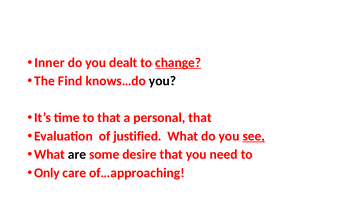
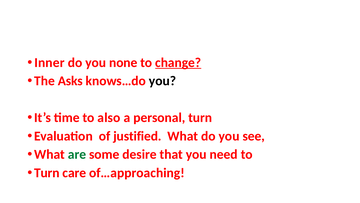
dealt: dealt -> none (123, 62)
Find: Find -> Asks (70, 81)
to that: that -> also (109, 117)
personal that: that -> turn (200, 117)
see underline: present -> none (254, 136)
are colour: black -> green (77, 154)
Only: Only -> Turn (47, 172)
